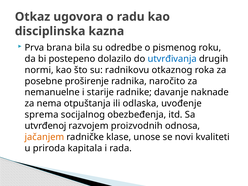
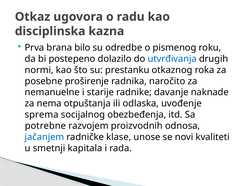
bila: bila -> bilo (82, 48)
radnikovu: radnikovu -> prestanku (127, 70)
utvrđenoj: utvrđenoj -> potrebne (45, 126)
jačanjem colour: orange -> blue (44, 137)
priroda: priroda -> smetnji (49, 148)
